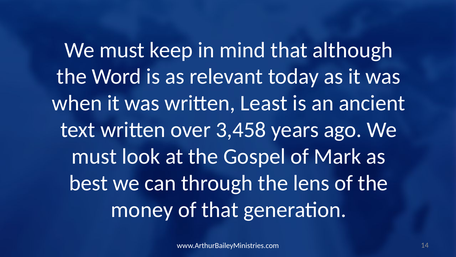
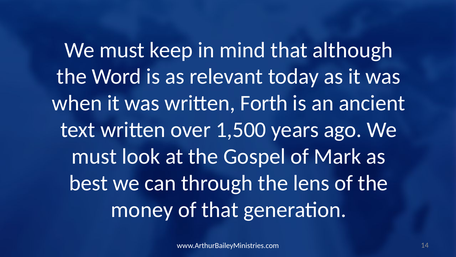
Least: Least -> Forth (264, 103)
3,458: 3,458 -> 1,500 (241, 130)
